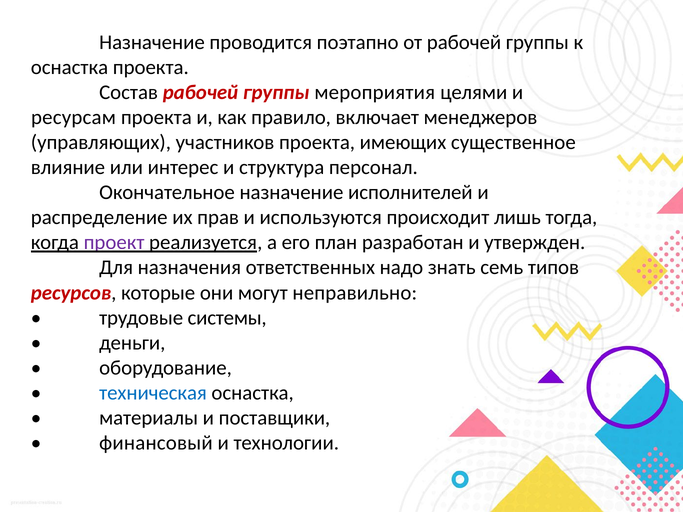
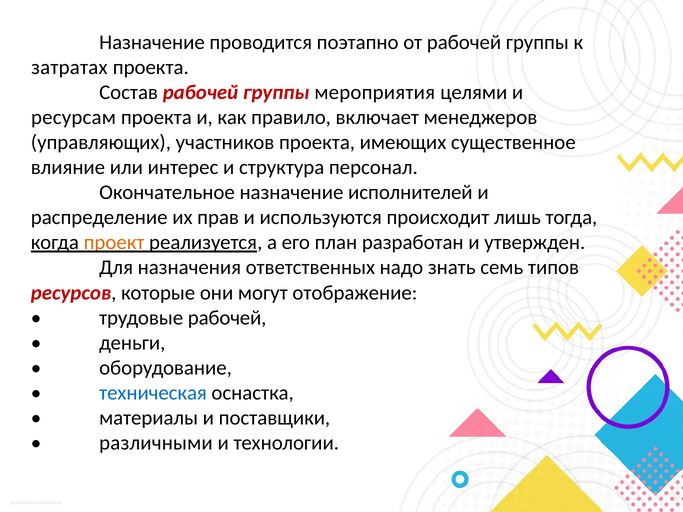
оснастка: оснастка -> затратах (69, 67)
проект colour: purple -> orange (114, 243)
неправильно: неправильно -> отображение (355, 293)
трудовые системы: системы -> рабочей (227, 318)
финансовый: финансовый -> различными (156, 443)
